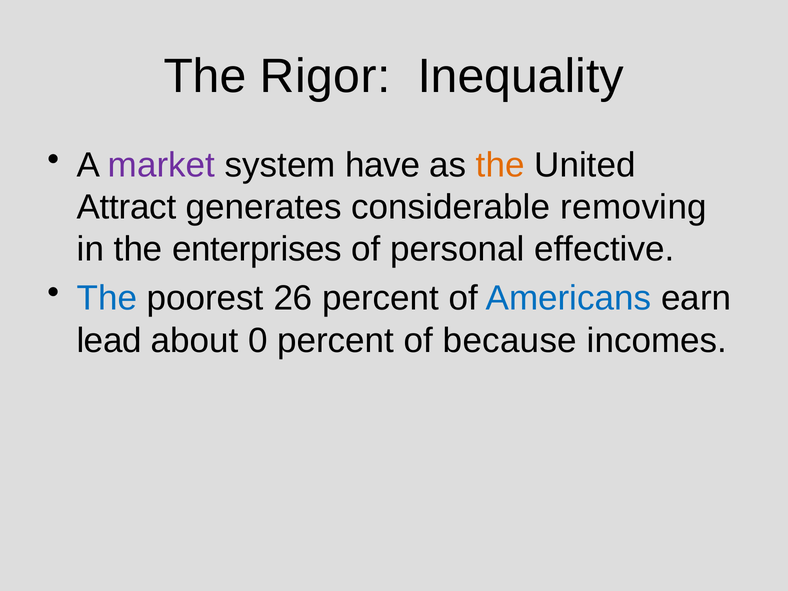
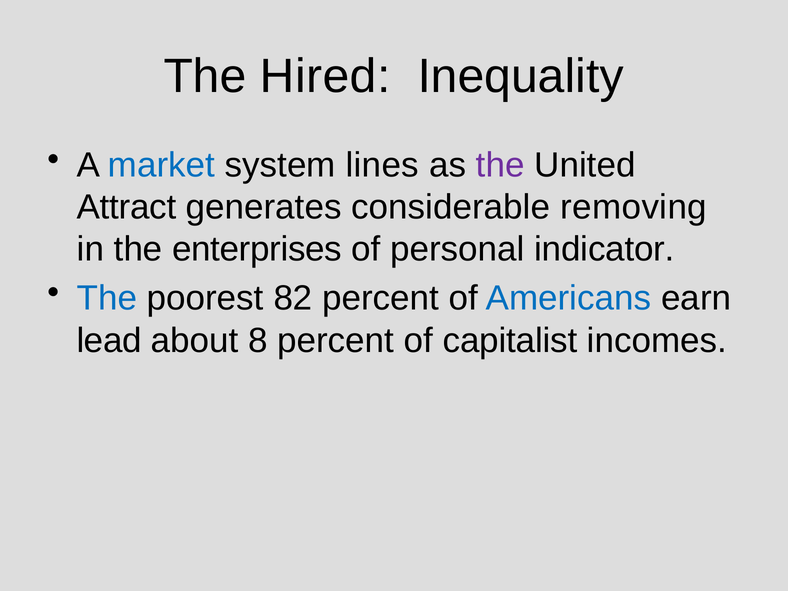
Rigor: Rigor -> Hired (325, 76)
market colour: purple -> blue (161, 165)
have: have -> lines (382, 165)
the colour: orange -> purple (500, 165)
effective: effective -> indicator (604, 249)
26: 26 -> 82 (293, 298)
0: 0 -> 8 (258, 340)
because: because -> capitalist (510, 340)
